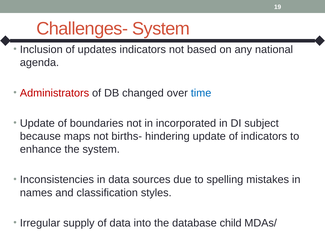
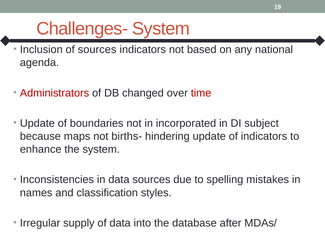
of updates: updates -> sources (97, 50)
time colour: blue -> red (201, 93)
child: child -> after (231, 223)
